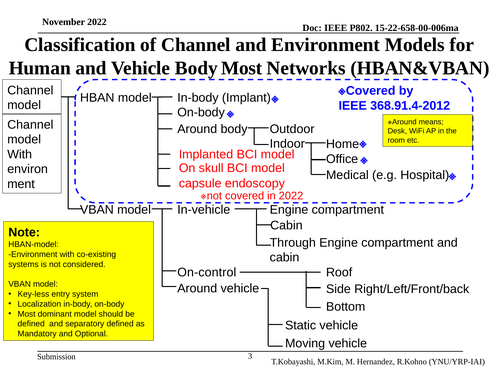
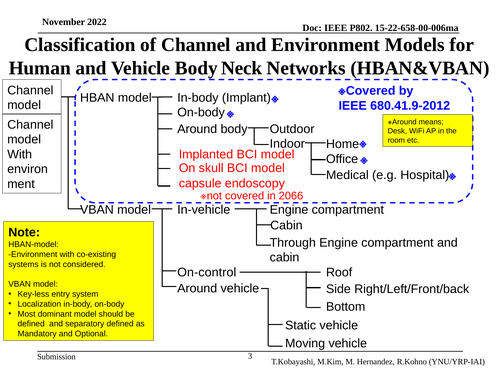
Body Most: Most -> Neck (242, 68)
368.91.4-2012: 368.91.4-2012 -> 680.41.9-2012 (410, 106)
in 2022: 2022 -> 2066 (291, 196)
